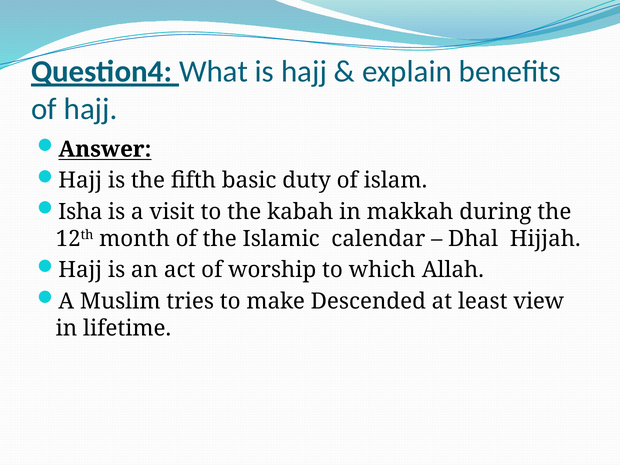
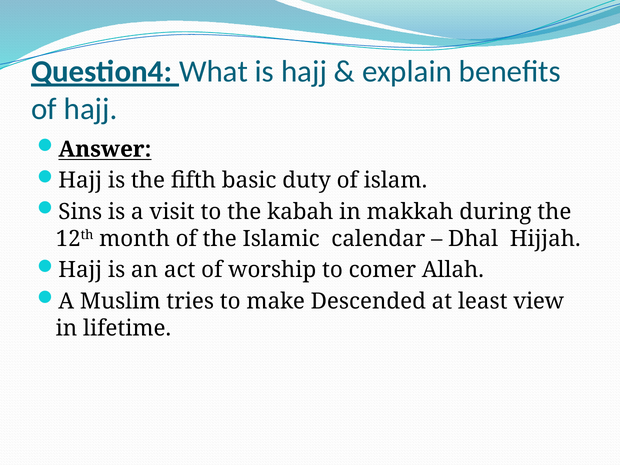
Isha: Isha -> Sins (80, 212)
which: which -> comer (382, 270)
